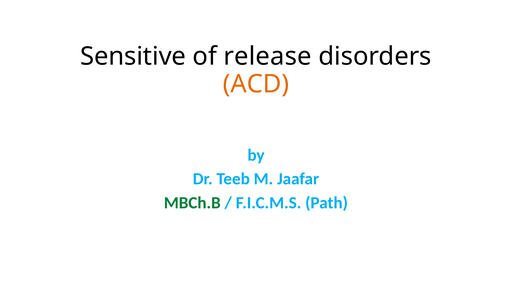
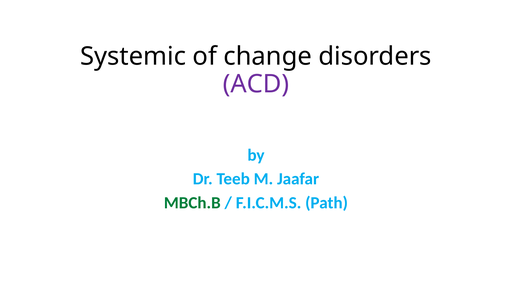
Sensitive: Sensitive -> Systemic (133, 56)
release: release -> change (268, 56)
ACD colour: orange -> purple (256, 84)
